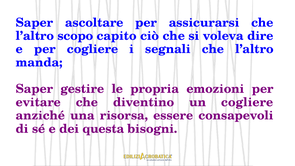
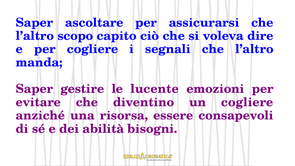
propria: propria -> lucente (155, 89)
questa: questa -> abilità (103, 129)
